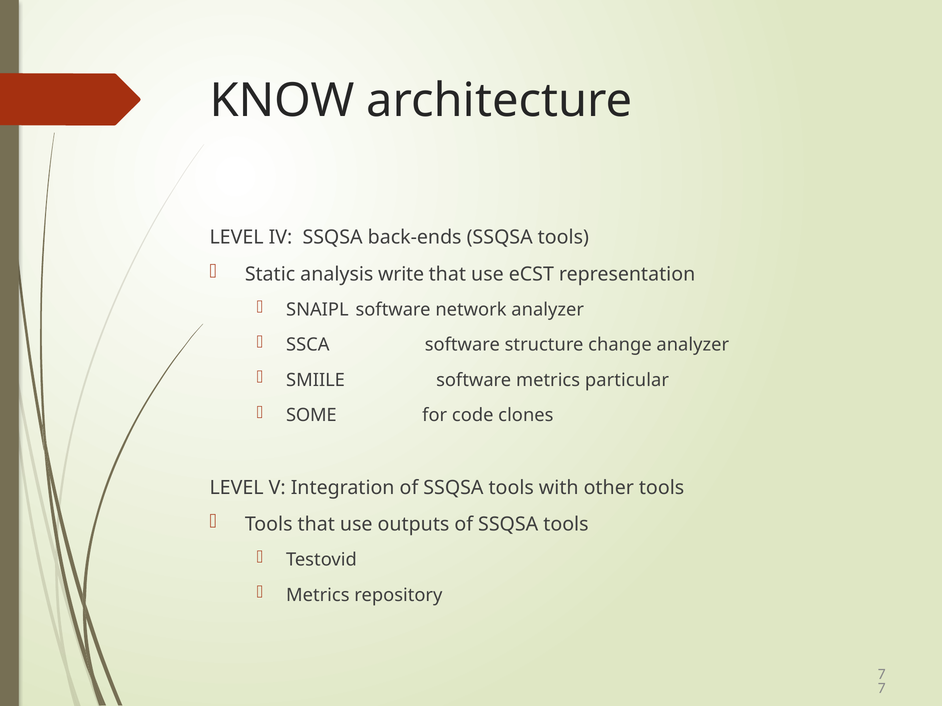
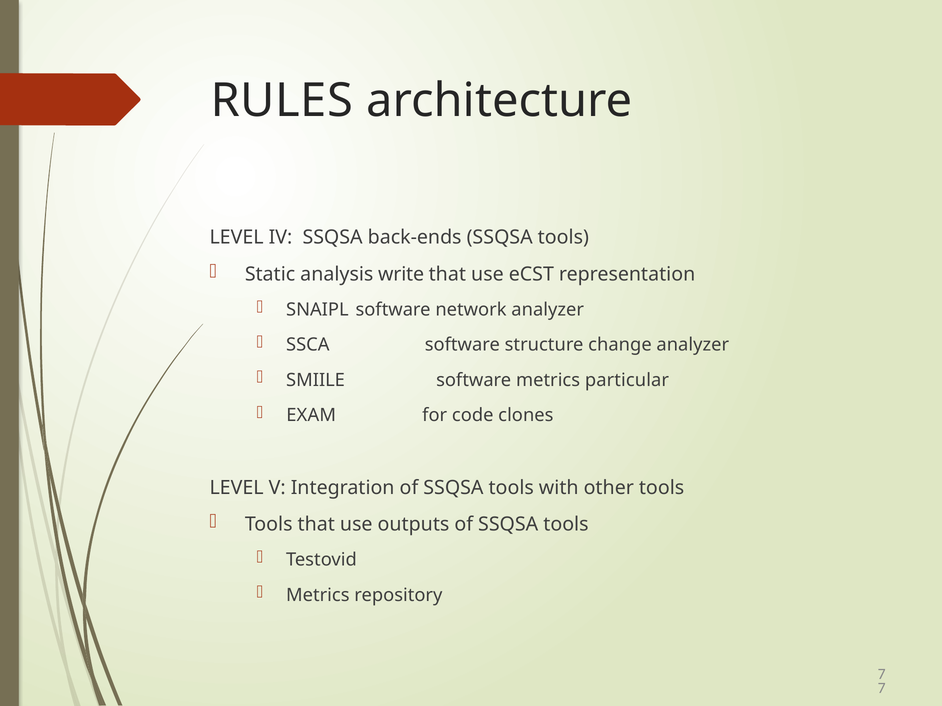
KNOW: KNOW -> RULES (282, 101)
SOME: SOME -> EXAM (311, 415)
